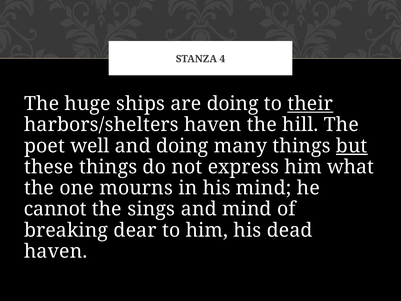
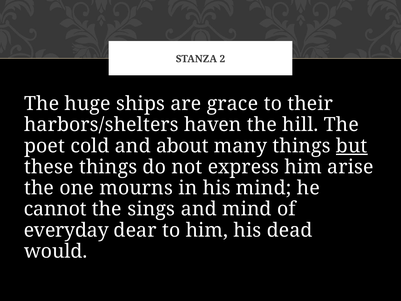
4: 4 -> 2 (222, 59)
are doing: doing -> grace (232, 104)
their underline: present -> none (310, 104)
well: well -> cold (90, 146)
and doing: doing -> about (182, 146)
what: what -> arise (350, 167)
breaking: breaking -> everyday (66, 230)
haven: haven -> would (56, 251)
